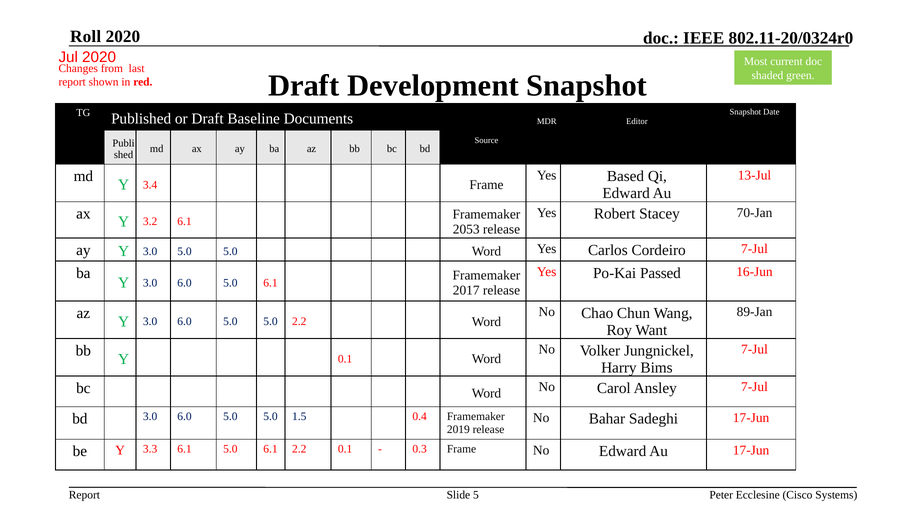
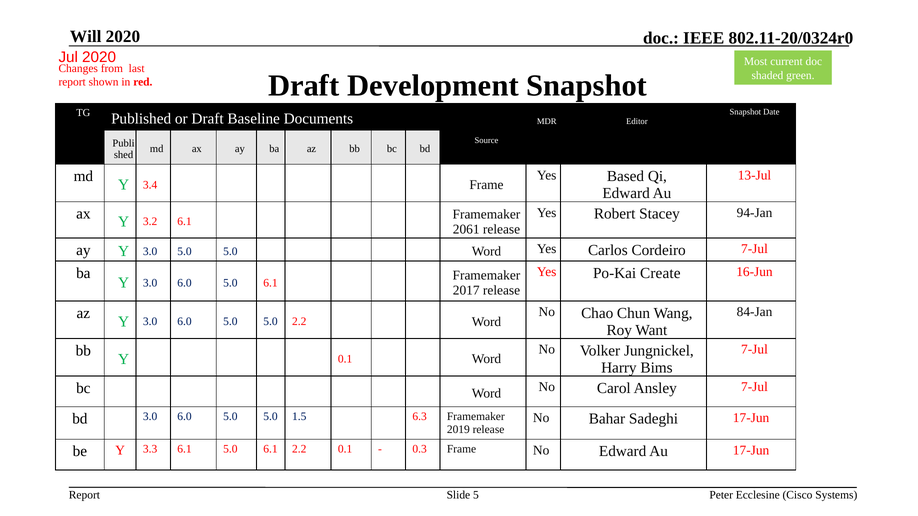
Roll: Roll -> Will (86, 36)
70-Jan: 70-Jan -> 94-Jan (755, 213)
2053: 2053 -> 2061 (466, 229)
Passed: Passed -> Create (660, 273)
89-Jan: 89-Jan -> 84-Jan (755, 312)
0.4: 0.4 -> 6.3 (420, 417)
